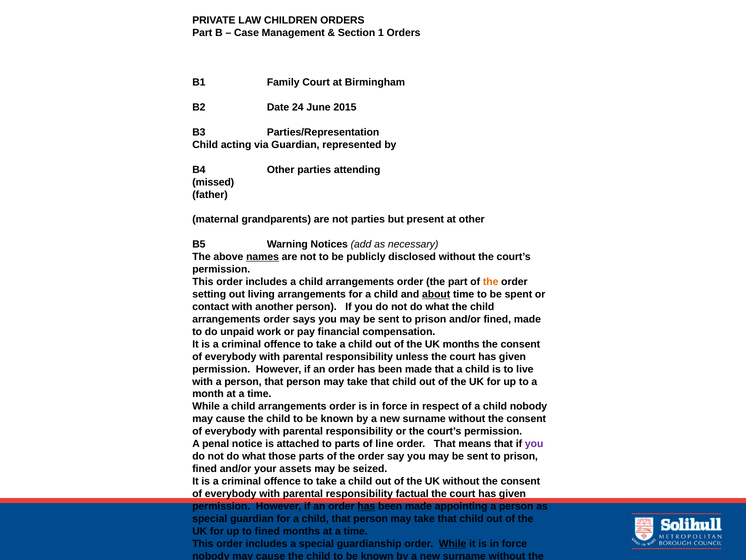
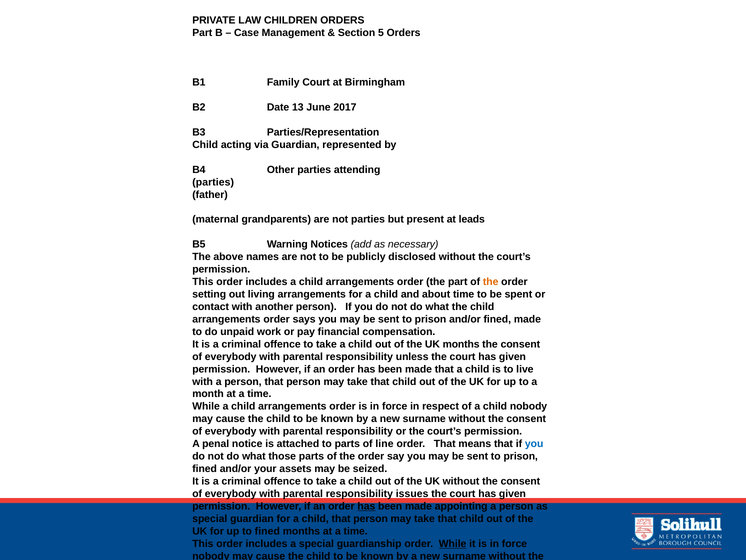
1: 1 -> 5 (381, 33)
24: 24 -> 13 (298, 107)
2015: 2015 -> 2017 (345, 107)
missed: missed -> parties (213, 182)
at other: other -> leads (472, 219)
names underline: present -> none (263, 257)
about underline: present -> none (436, 294)
you colour: purple -> blue (534, 444)
factual: factual -> issues (412, 493)
